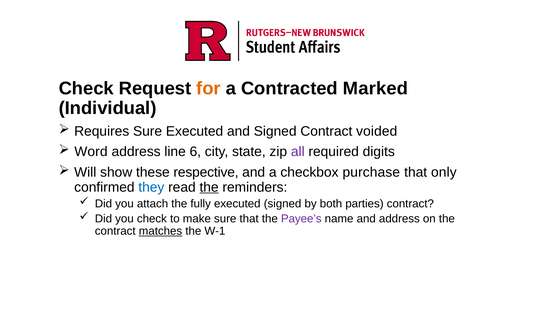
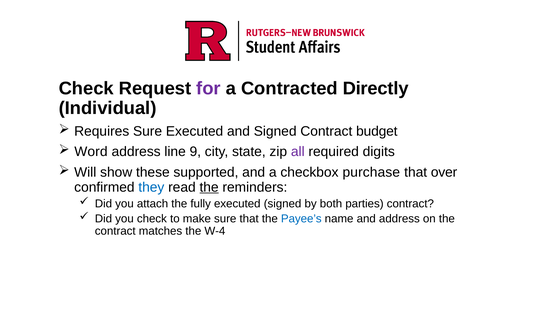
for colour: orange -> purple (209, 88)
Marked: Marked -> Directly (376, 88)
voided: voided -> budget (377, 131)
6: 6 -> 9 (195, 152)
respective: respective -> supported (206, 173)
only: only -> over (444, 173)
Payee’s colour: purple -> blue (301, 219)
matches underline: present -> none (161, 231)
W-1: W-1 -> W-4 (215, 231)
